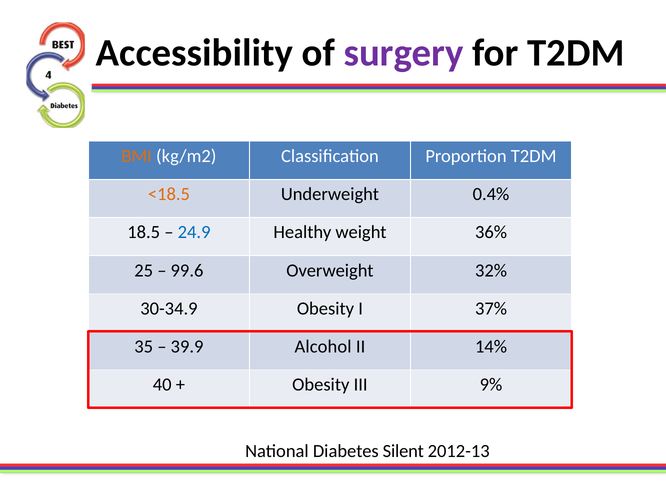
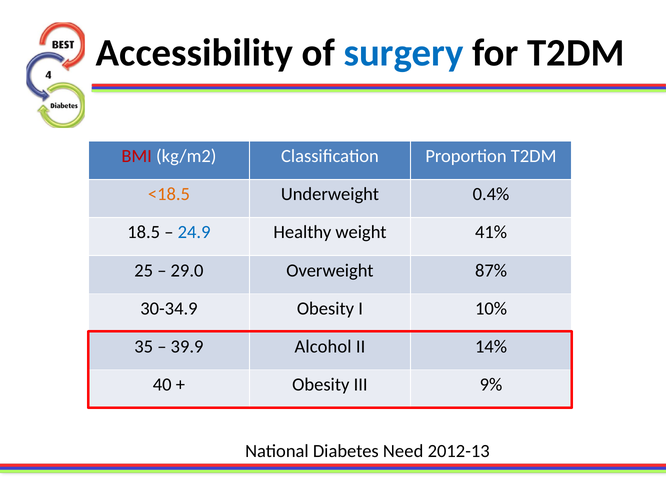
surgery colour: purple -> blue (404, 53)
BMI colour: orange -> red (137, 156)
36%: 36% -> 41% (491, 232)
99.6: 99.6 -> 29.0 (187, 270)
32%: 32% -> 87% (491, 270)
37%: 37% -> 10% (491, 308)
Silent: Silent -> Need (403, 450)
